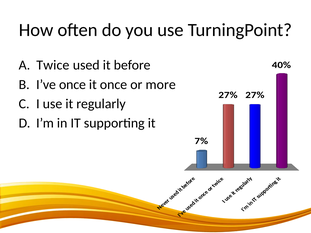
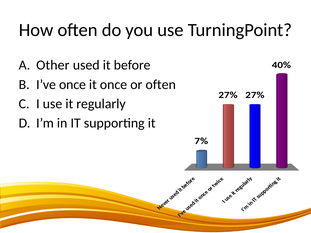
Twice: Twice -> Other (53, 65)
or more: more -> often (161, 85)
